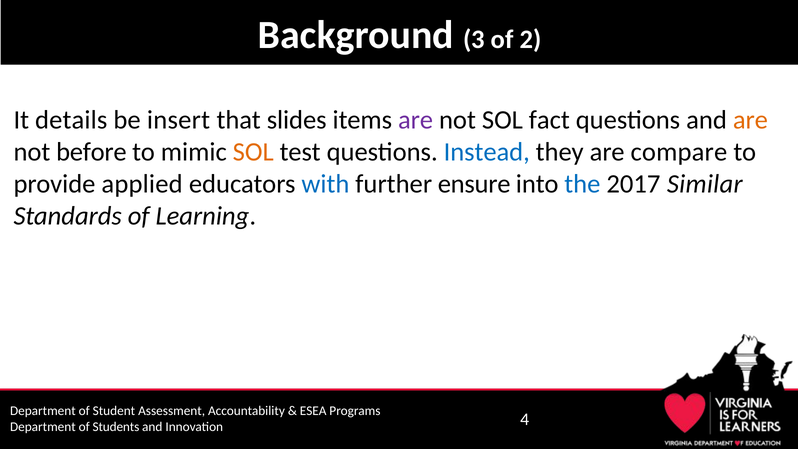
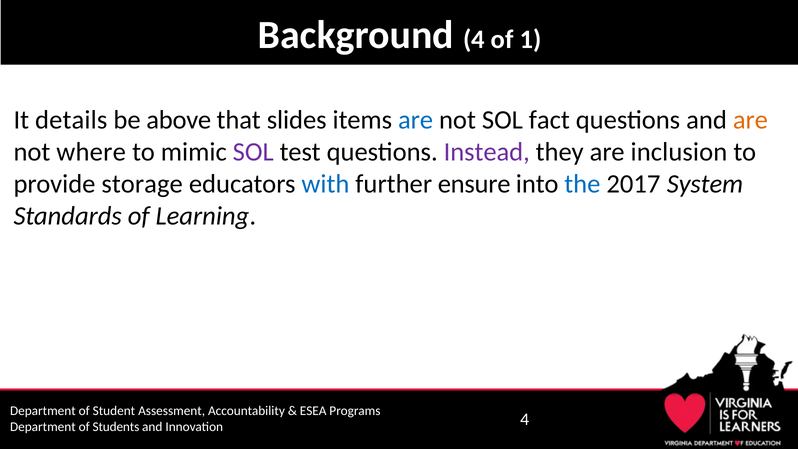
Background 3: 3 -> 4 (474, 40)
2: 2 -> 1 (530, 40)
insert: insert -> above (179, 120)
are colour: purple -> blue (416, 120)
before: before -> where (91, 152)
SOL colour: orange -> purple (253, 152)
Instead colour: blue -> purple (487, 152)
compare: compare -> inclusion (679, 152)
applied: applied -> storage (142, 184)
Similar: Similar -> System (705, 184)
